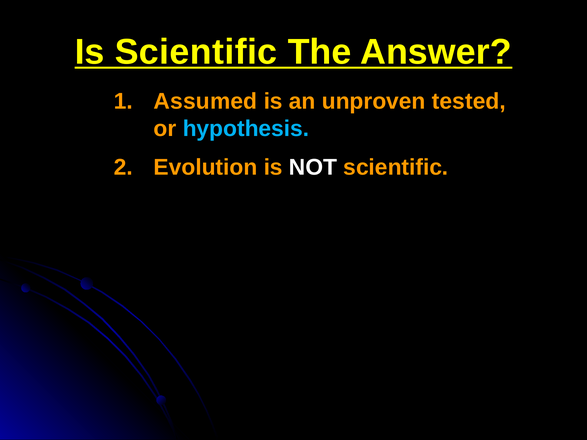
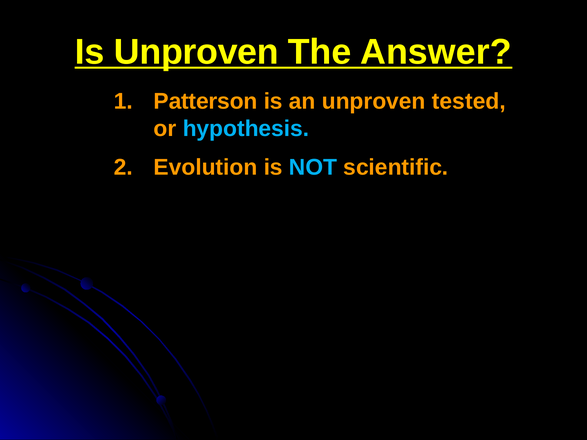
Is Scientific: Scientific -> Unproven (196, 52)
Assumed: Assumed -> Patterson (206, 101)
NOT colour: white -> light blue (313, 168)
